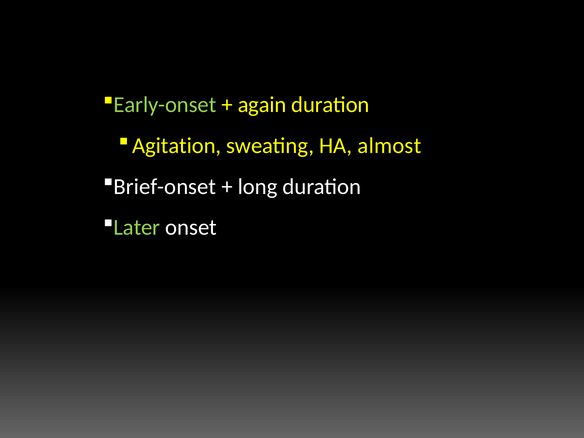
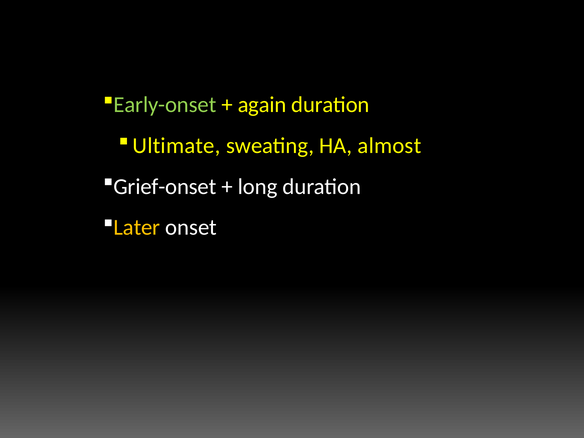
Agitation: Agitation -> Ultimate (177, 146)
Brief-onset: Brief-onset -> Grief-onset (165, 187)
Later colour: light green -> yellow (137, 227)
